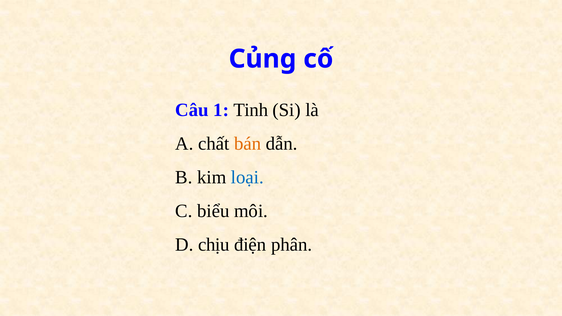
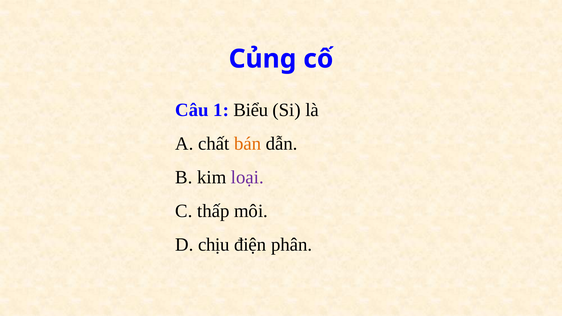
Tinh: Tinh -> Biểu (251, 110)
loại colour: blue -> purple (247, 177)
biểu: biểu -> thấp (213, 211)
